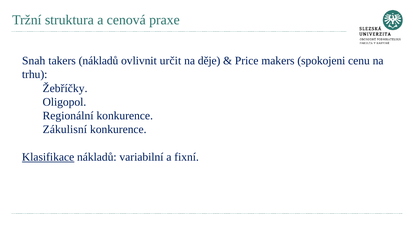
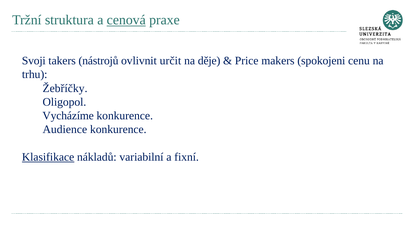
cenová underline: none -> present (126, 20)
Snah: Snah -> Svoji (34, 61)
takers nákladů: nákladů -> nástrojů (99, 61)
Regionální: Regionální -> Vycházíme (68, 116)
Zákulisní: Zákulisní -> Audience (65, 130)
